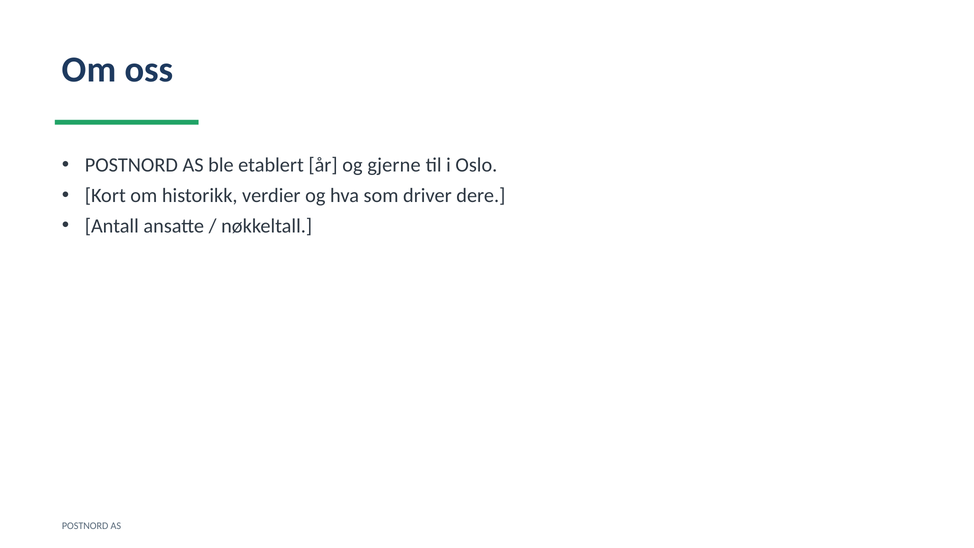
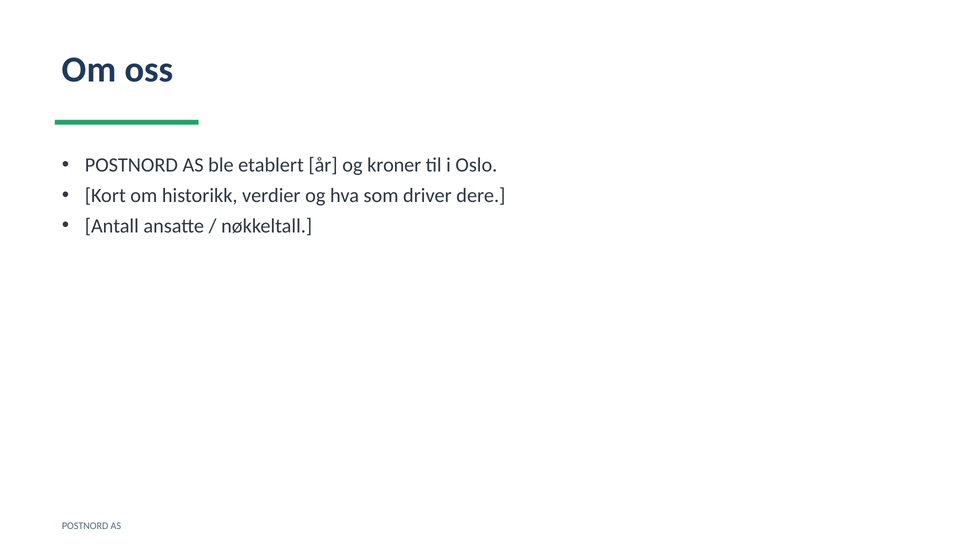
gjerne: gjerne -> kroner (394, 165)
